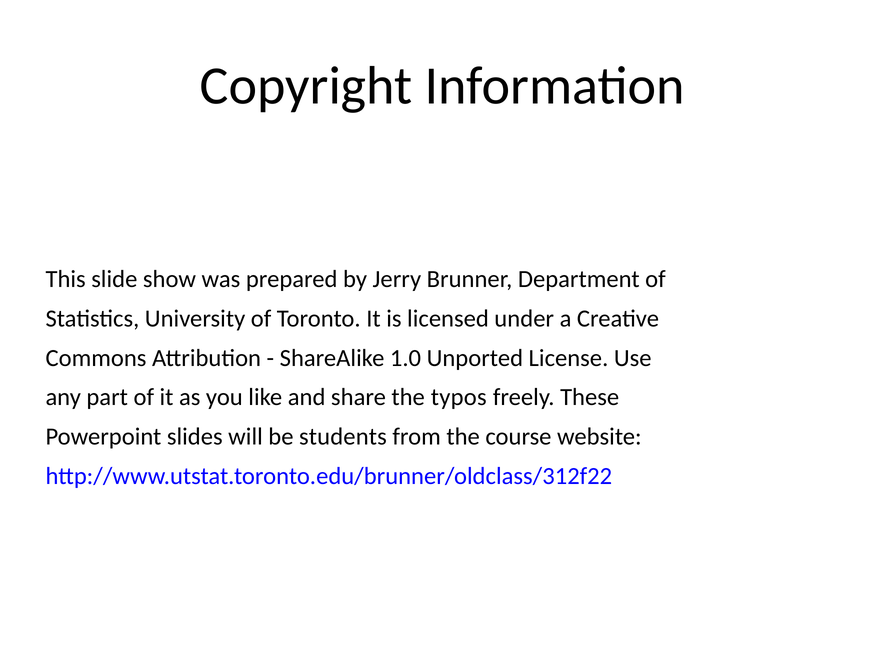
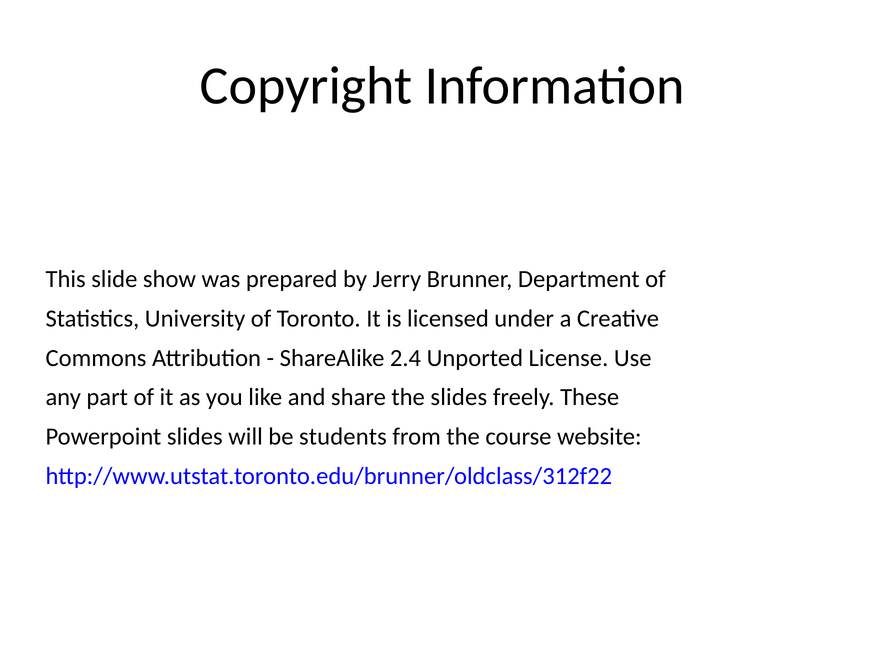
1.0: 1.0 -> 2.4 (405, 358)
the typos: typos -> slides (459, 397)
